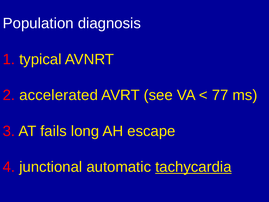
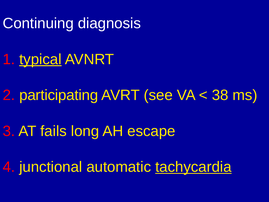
Population: Population -> Continuing (38, 23)
typical underline: none -> present (40, 59)
accelerated: accelerated -> participating (59, 95)
77: 77 -> 38 (220, 95)
